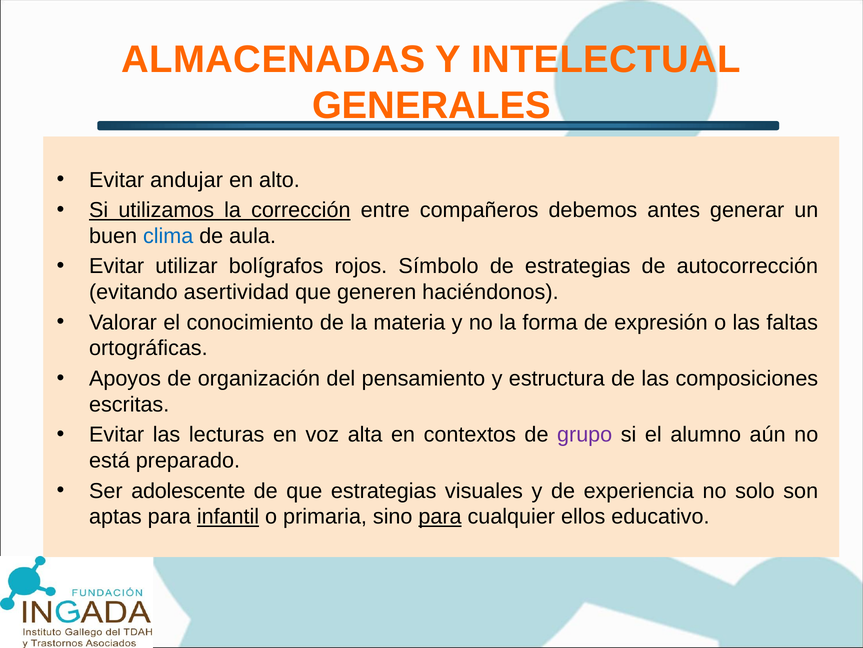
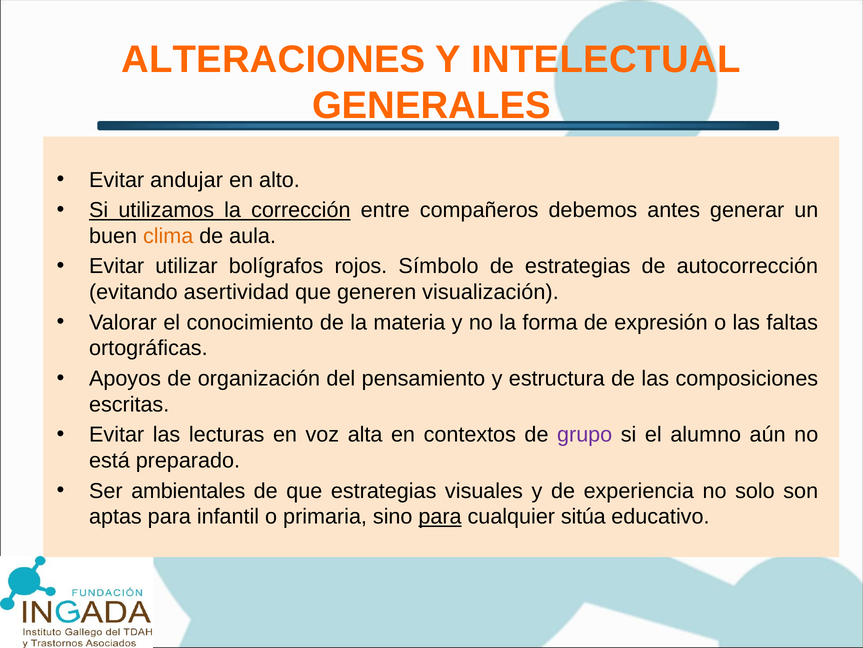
ALMACENADAS: ALMACENADAS -> ALTERACIONES (273, 60)
clima colour: blue -> orange (168, 236)
haciéndonos: haciéndonos -> visualización (490, 292)
adolescente: adolescente -> ambientales (188, 490)
infantil underline: present -> none (228, 516)
ellos: ellos -> sitúa (583, 516)
